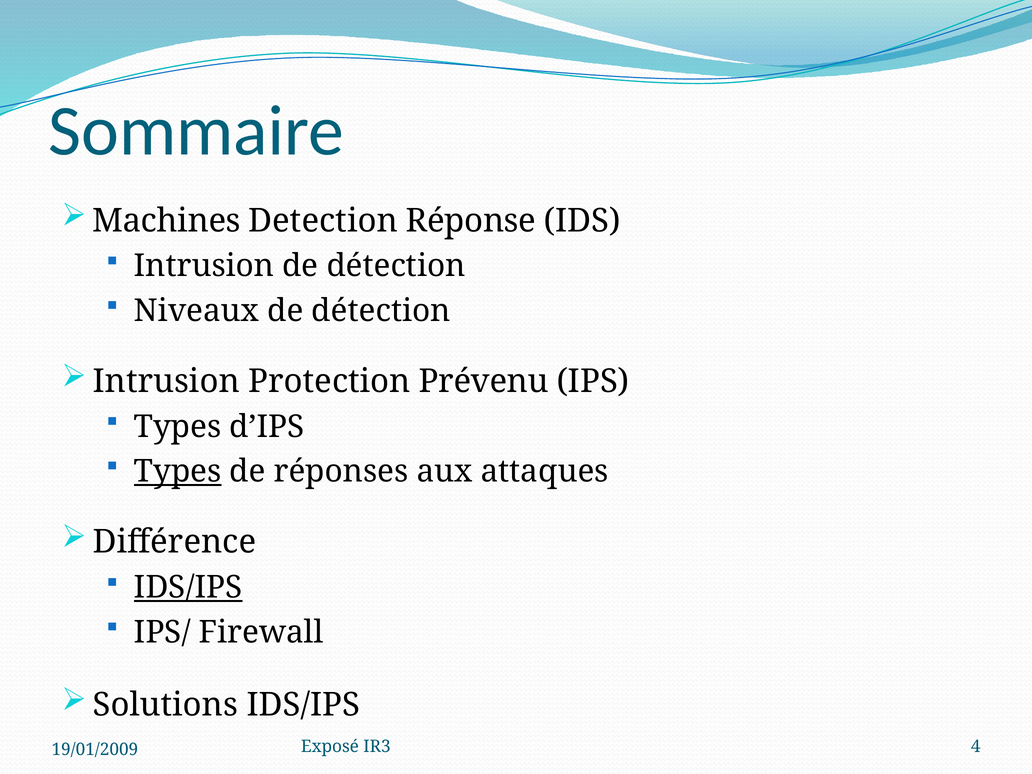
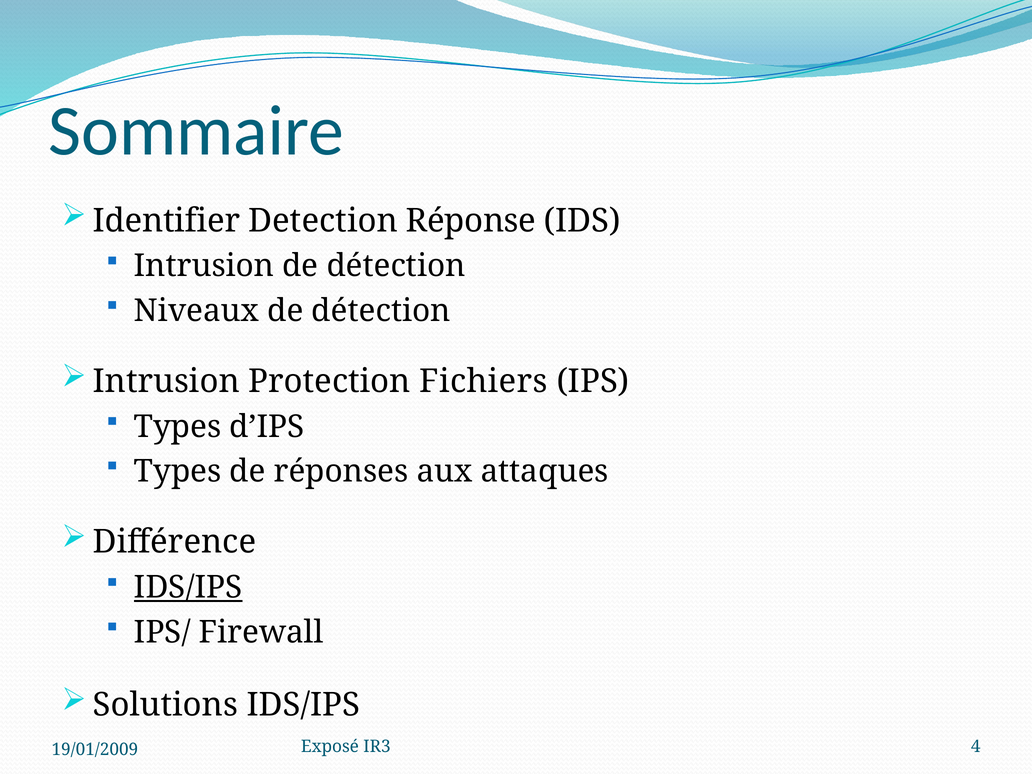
Machines: Machines -> Identifier (166, 221)
Prévenu: Prévenu -> Fichiers (483, 381)
Types underline: present -> none (178, 472)
